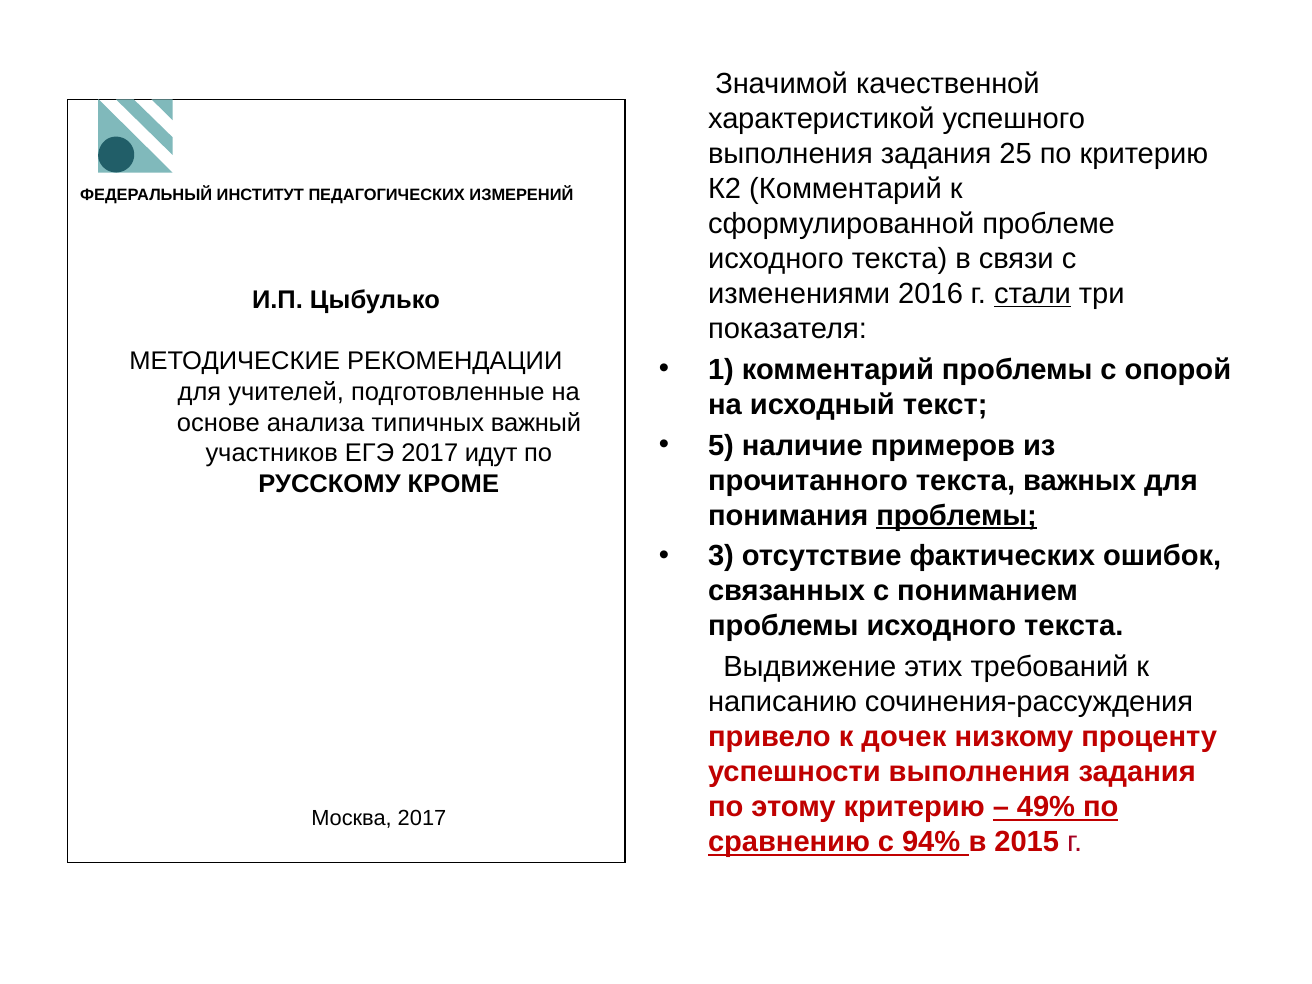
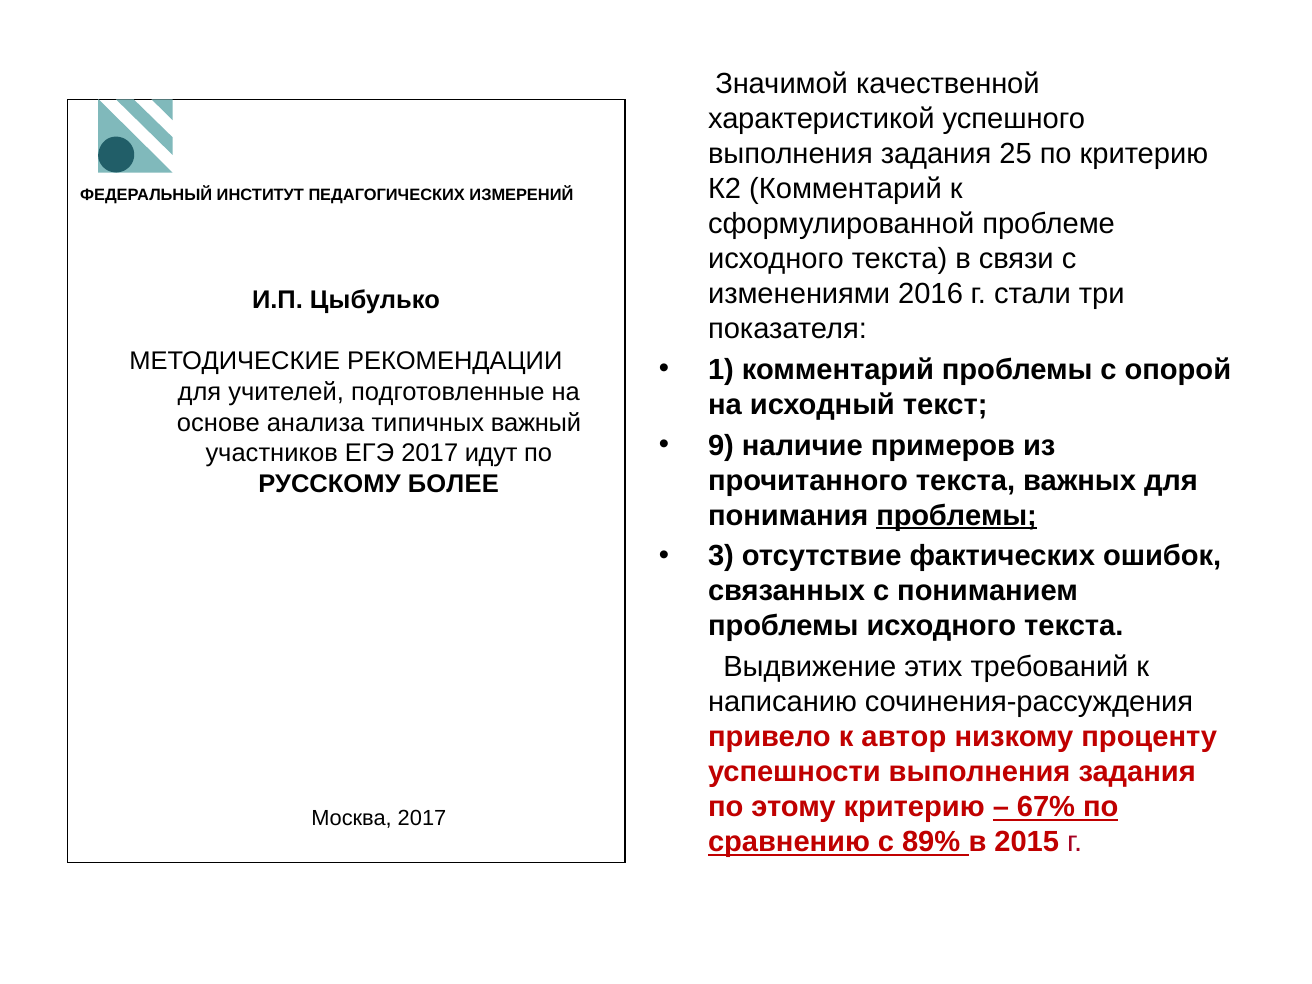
стали underline: present -> none (1033, 294)
5: 5 -> 9 (721, 446)
КРОМЕ: КРОМЕ -> БОЛЕЕ (453, 484)
дочек: дочек -> автор (904, 737)
49%: 49% -> 67% (1046, 807)
94%: 94% -> 89% (931, 842)
